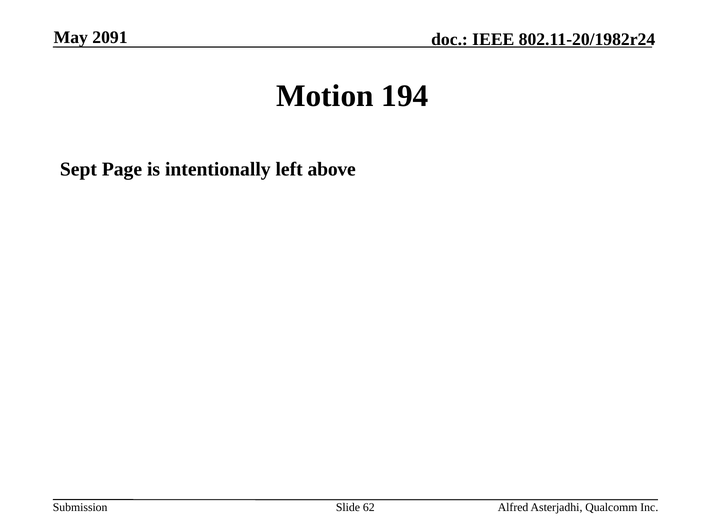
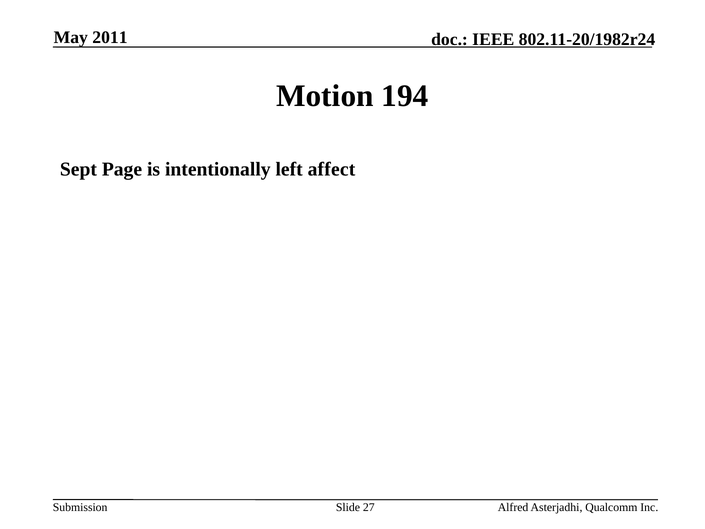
2091: 2091 -> 2011 (110, 37)
above: above -> affect (331, 169)
62: 62 -> 27 (369, 507)
